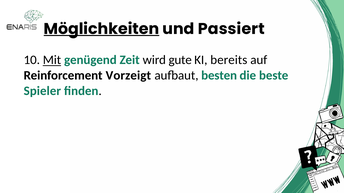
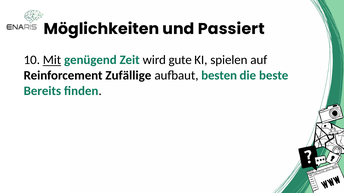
Möglichkeiten underline: present -> none (101, 29)
bereits: bereits -> spielen (229, 60)
Vorzeigt: Vorzeigt -> Zufällige (128, 76)
Spieler: Spieler -> Bereits (42, 91)
